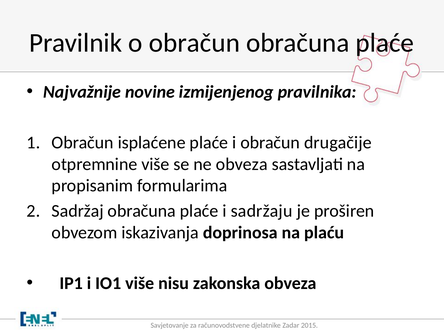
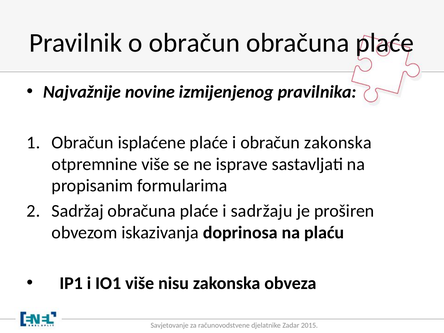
obračun drugačije: drugačije -> zakonska (338, 143)
ne obveza: obveza -> isprave (242, 164)
